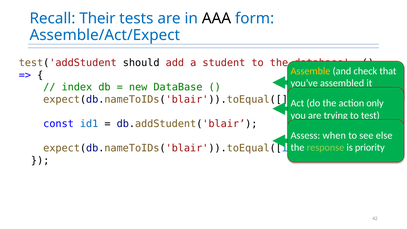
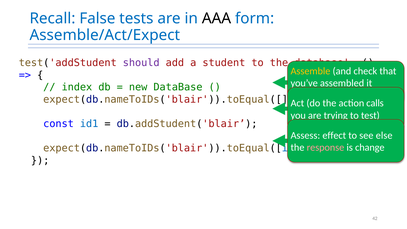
Their: Their -> False (97, 19)
should colour: black -> purple (141, 63)
only: only -> calls (375, 103)
when: when -> effect (334, 135)
response colour: light green -> pink (325, 148)
priority: priority -> change (370, 148)
